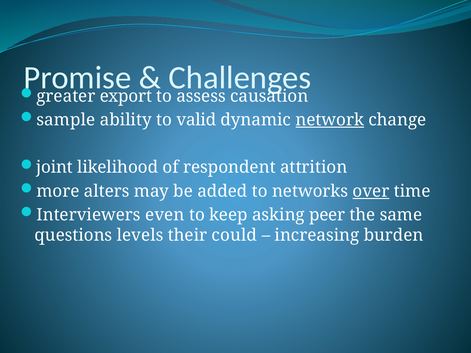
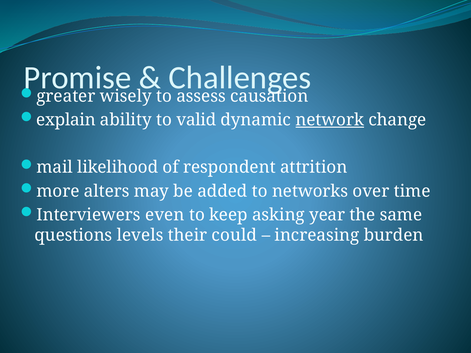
export: export -> wisely (126, 96)
sample: sample -> explain (66, 120)
joint: joint -> mail (55, 168)
over underline: present -> none (371, 191)
peer: peer -> year (327, 215)
